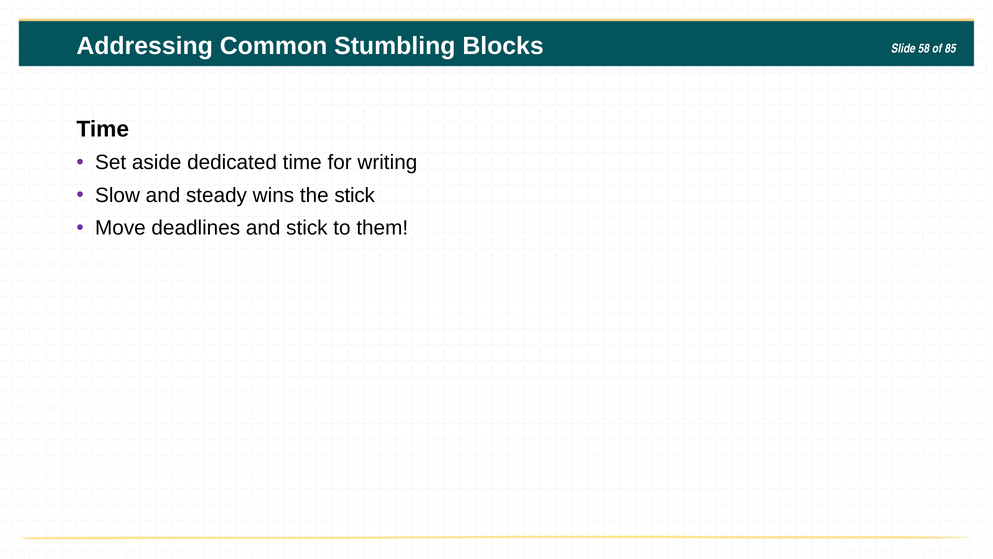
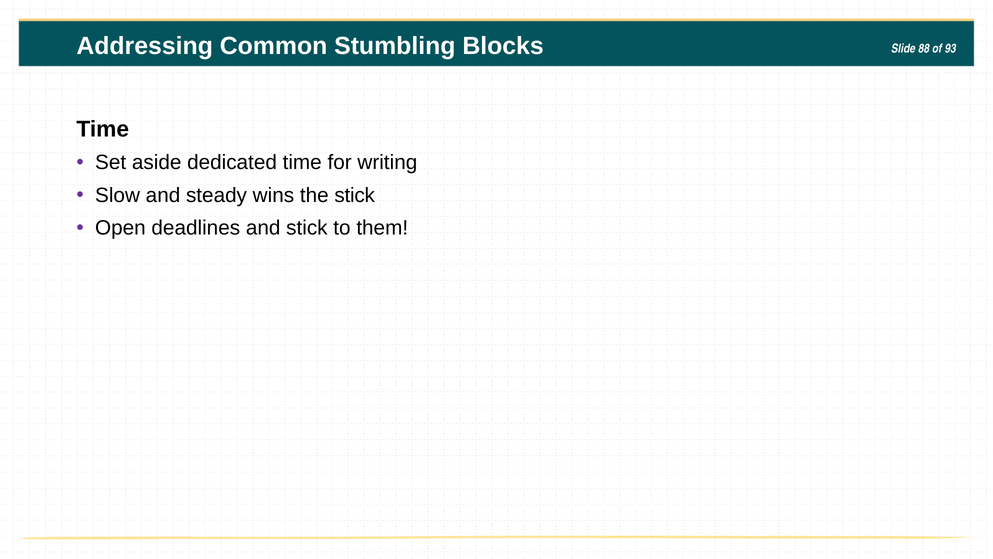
58: 58 -> 88 (924, 49)
85: 85 -> 93 (950, 49)
Move: Move -> Open (120, 228)
